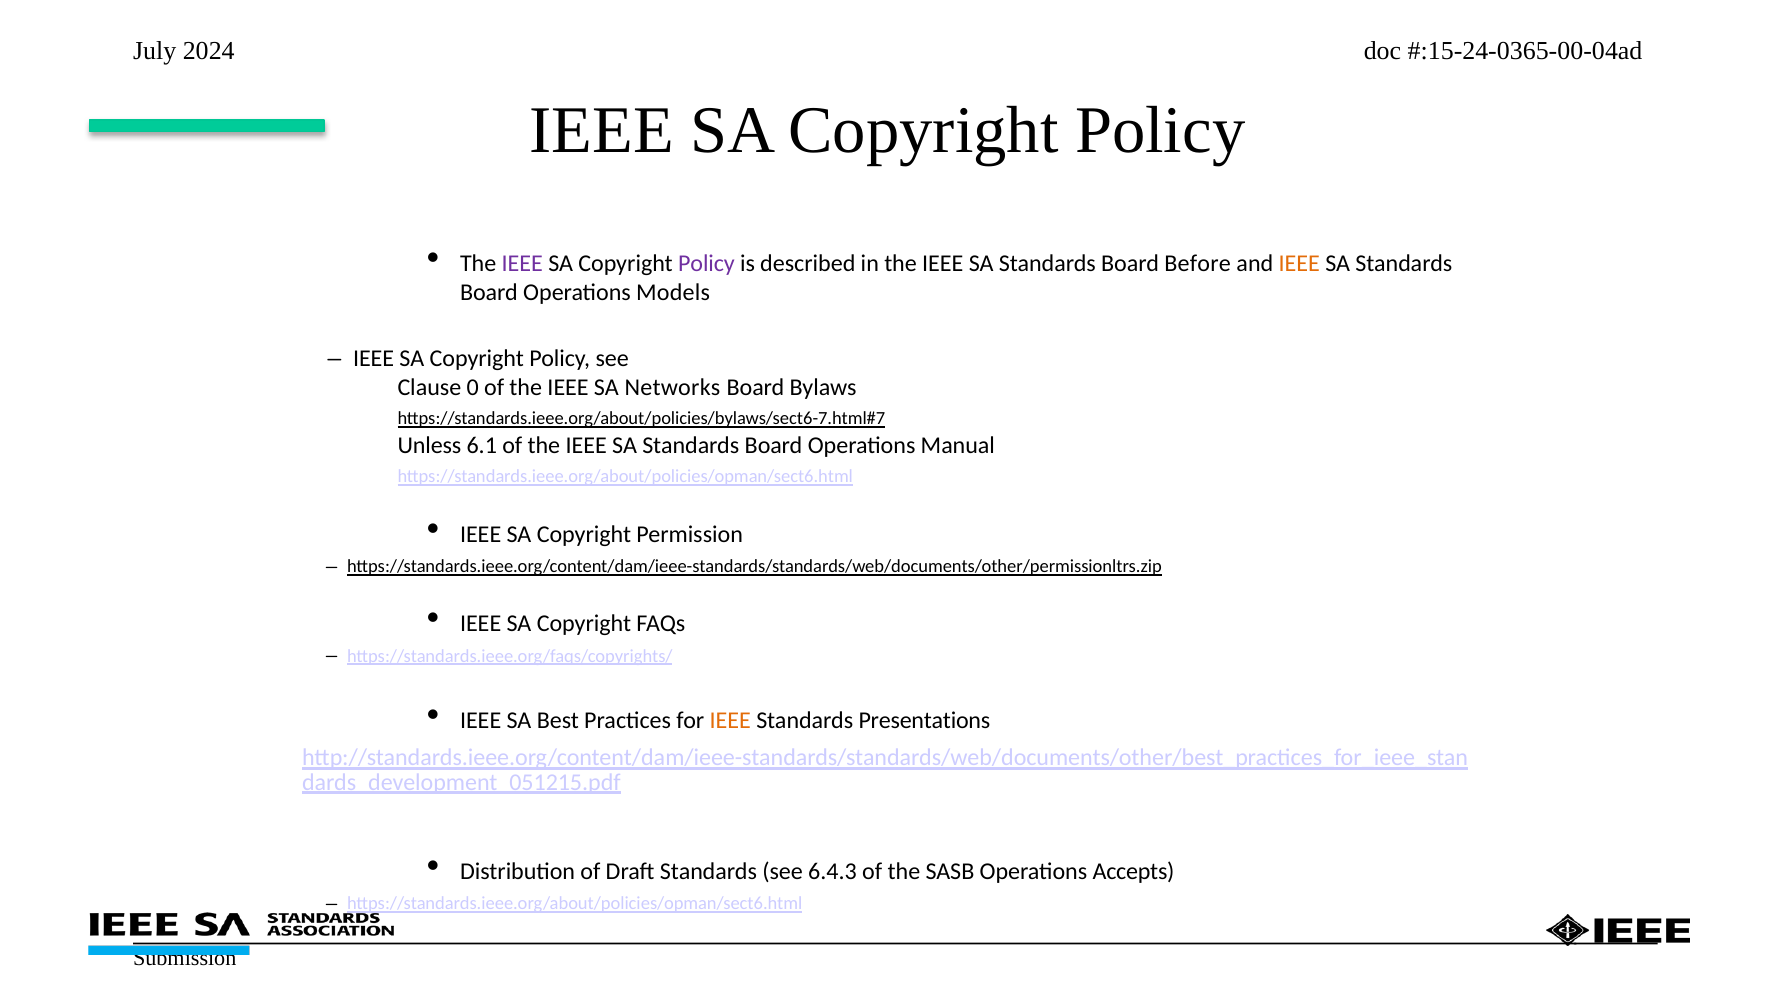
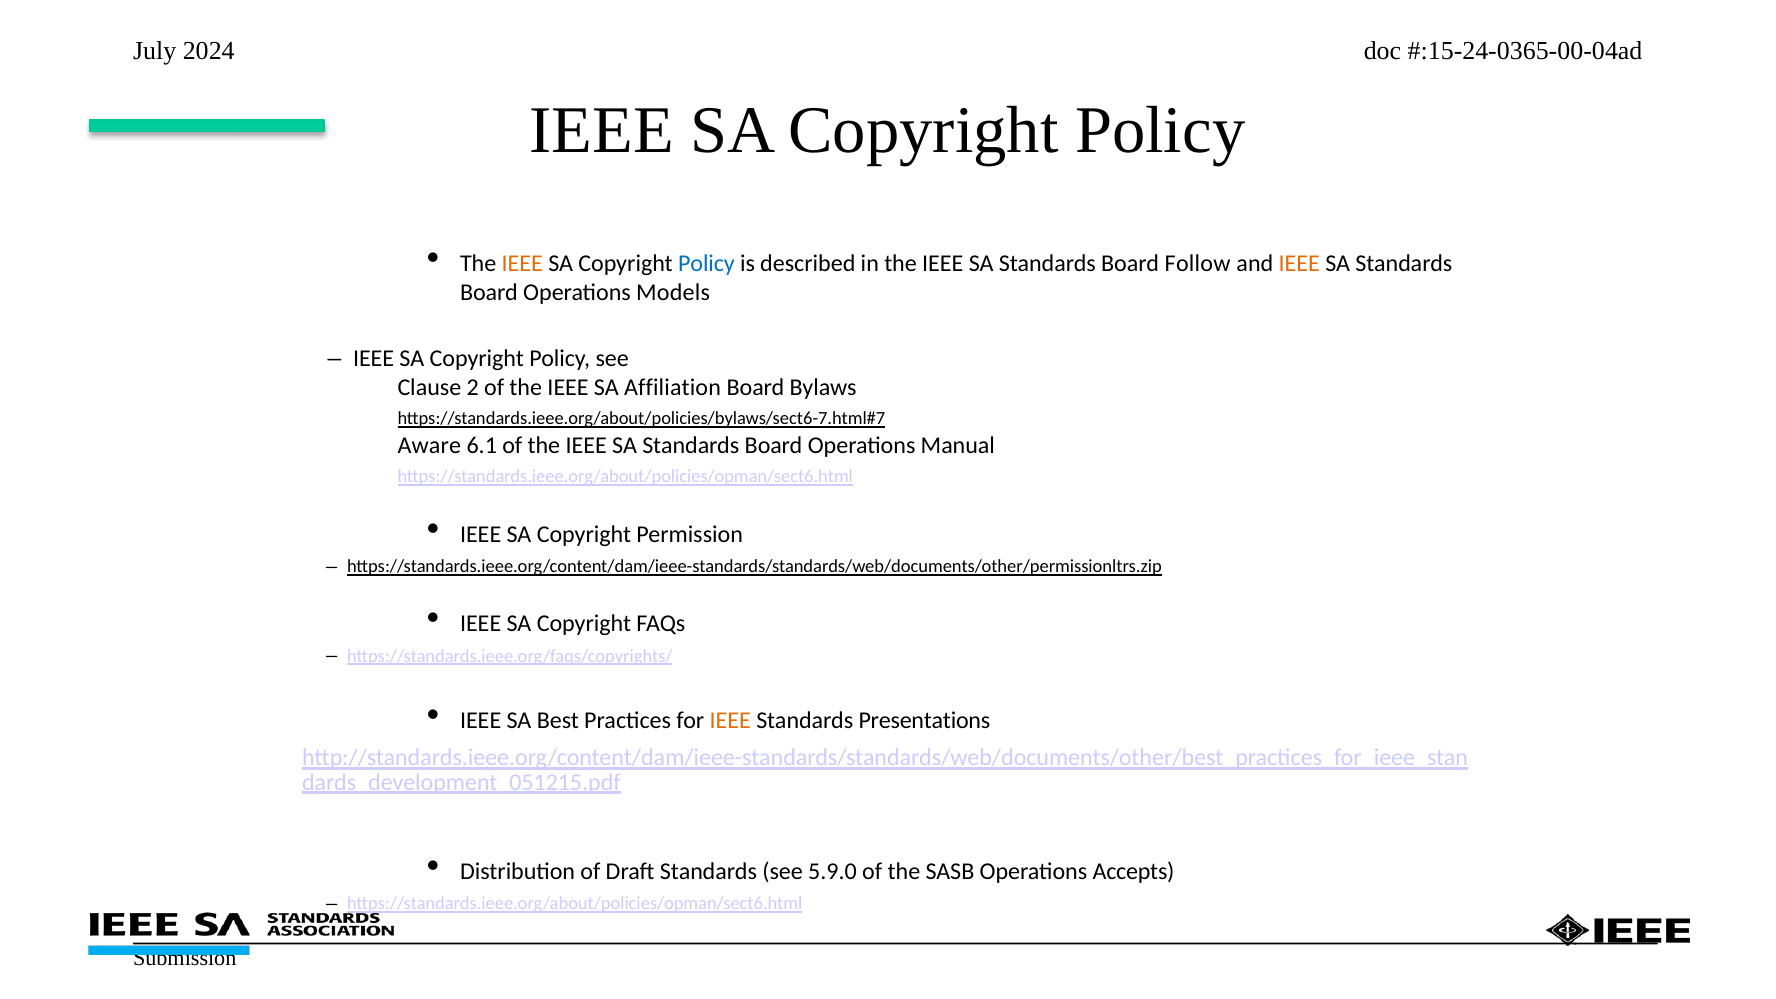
IEEE colour: purple -> orange (522, 264)
Policy colour: purple -> blue (706, 264)
Before: Before -> Follow (1198, 264)
0: 0 -> 2 (473, 388)
Networks: Networks -> Affiliation (673, 388)
Unless: Unless -> Aware (429, 446)
6.4.3: 6.4.3 -> 5.9.0 (832, 872)
